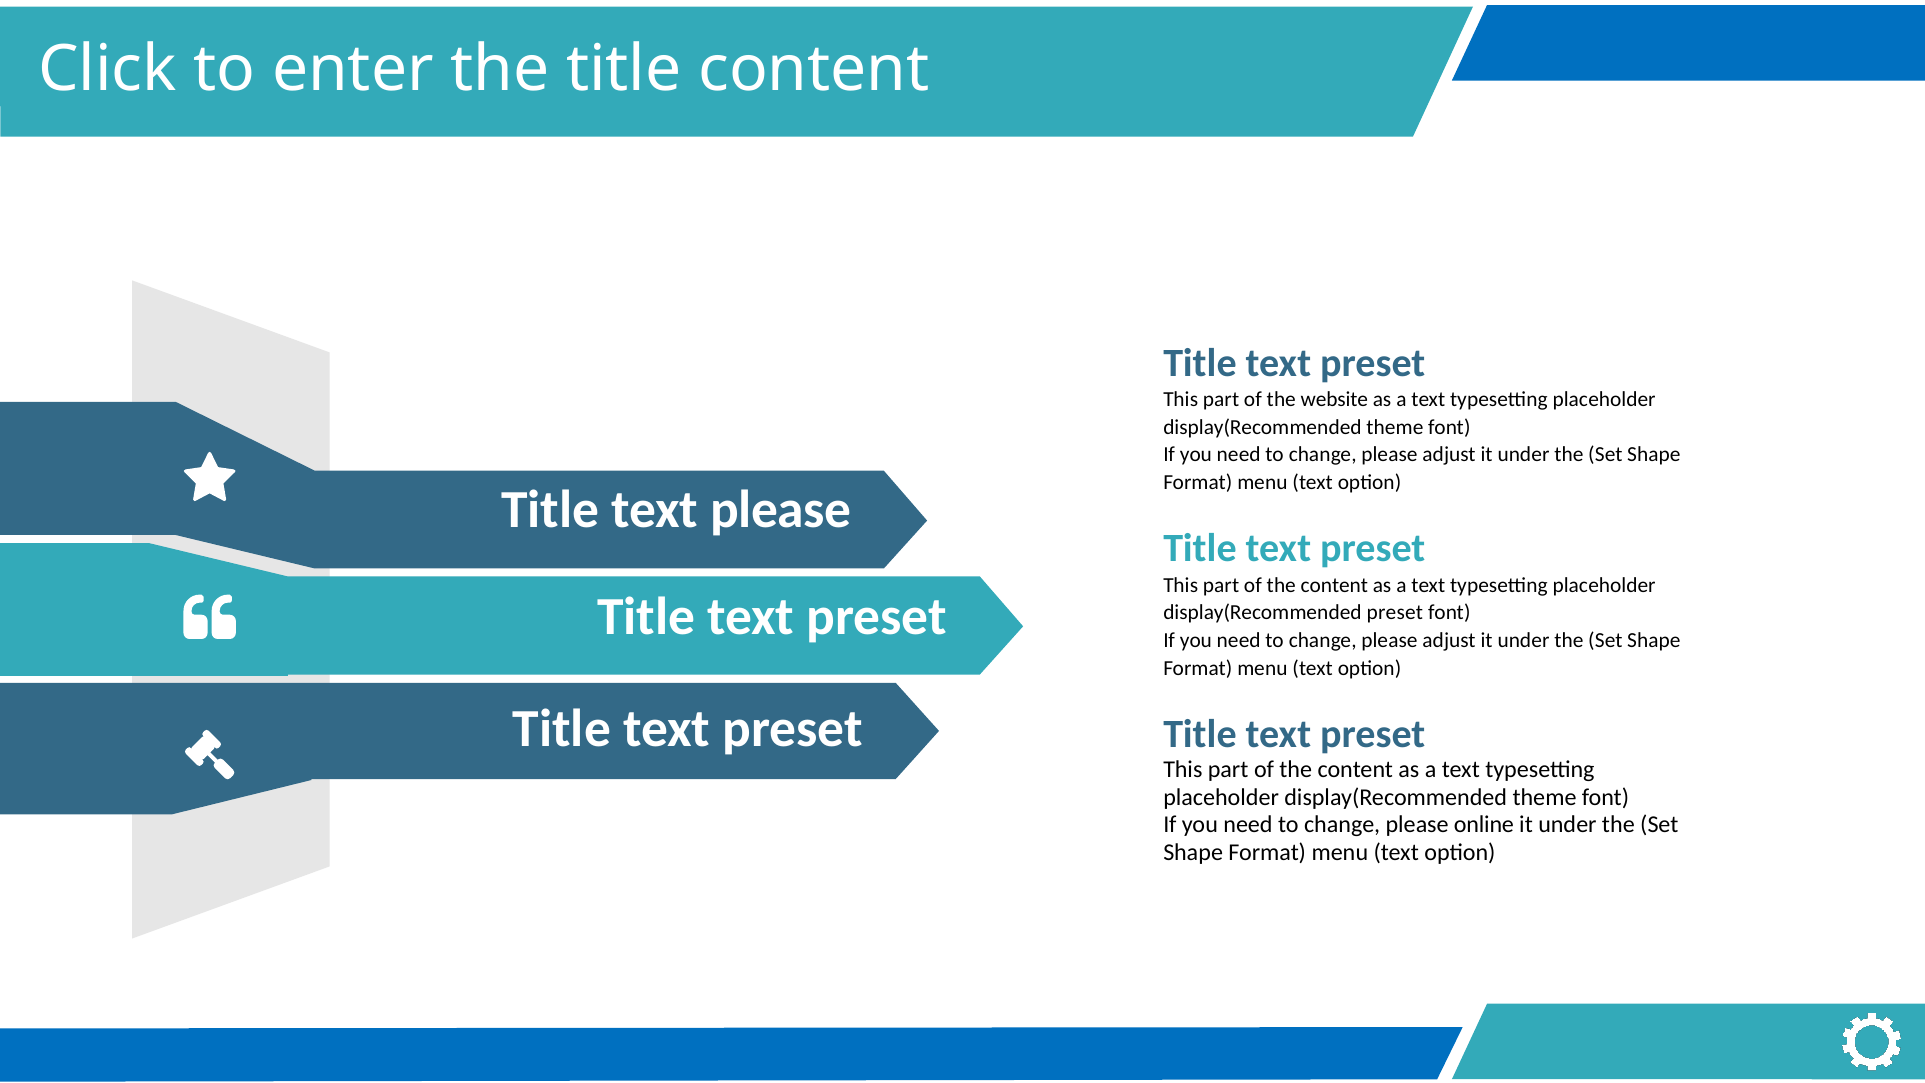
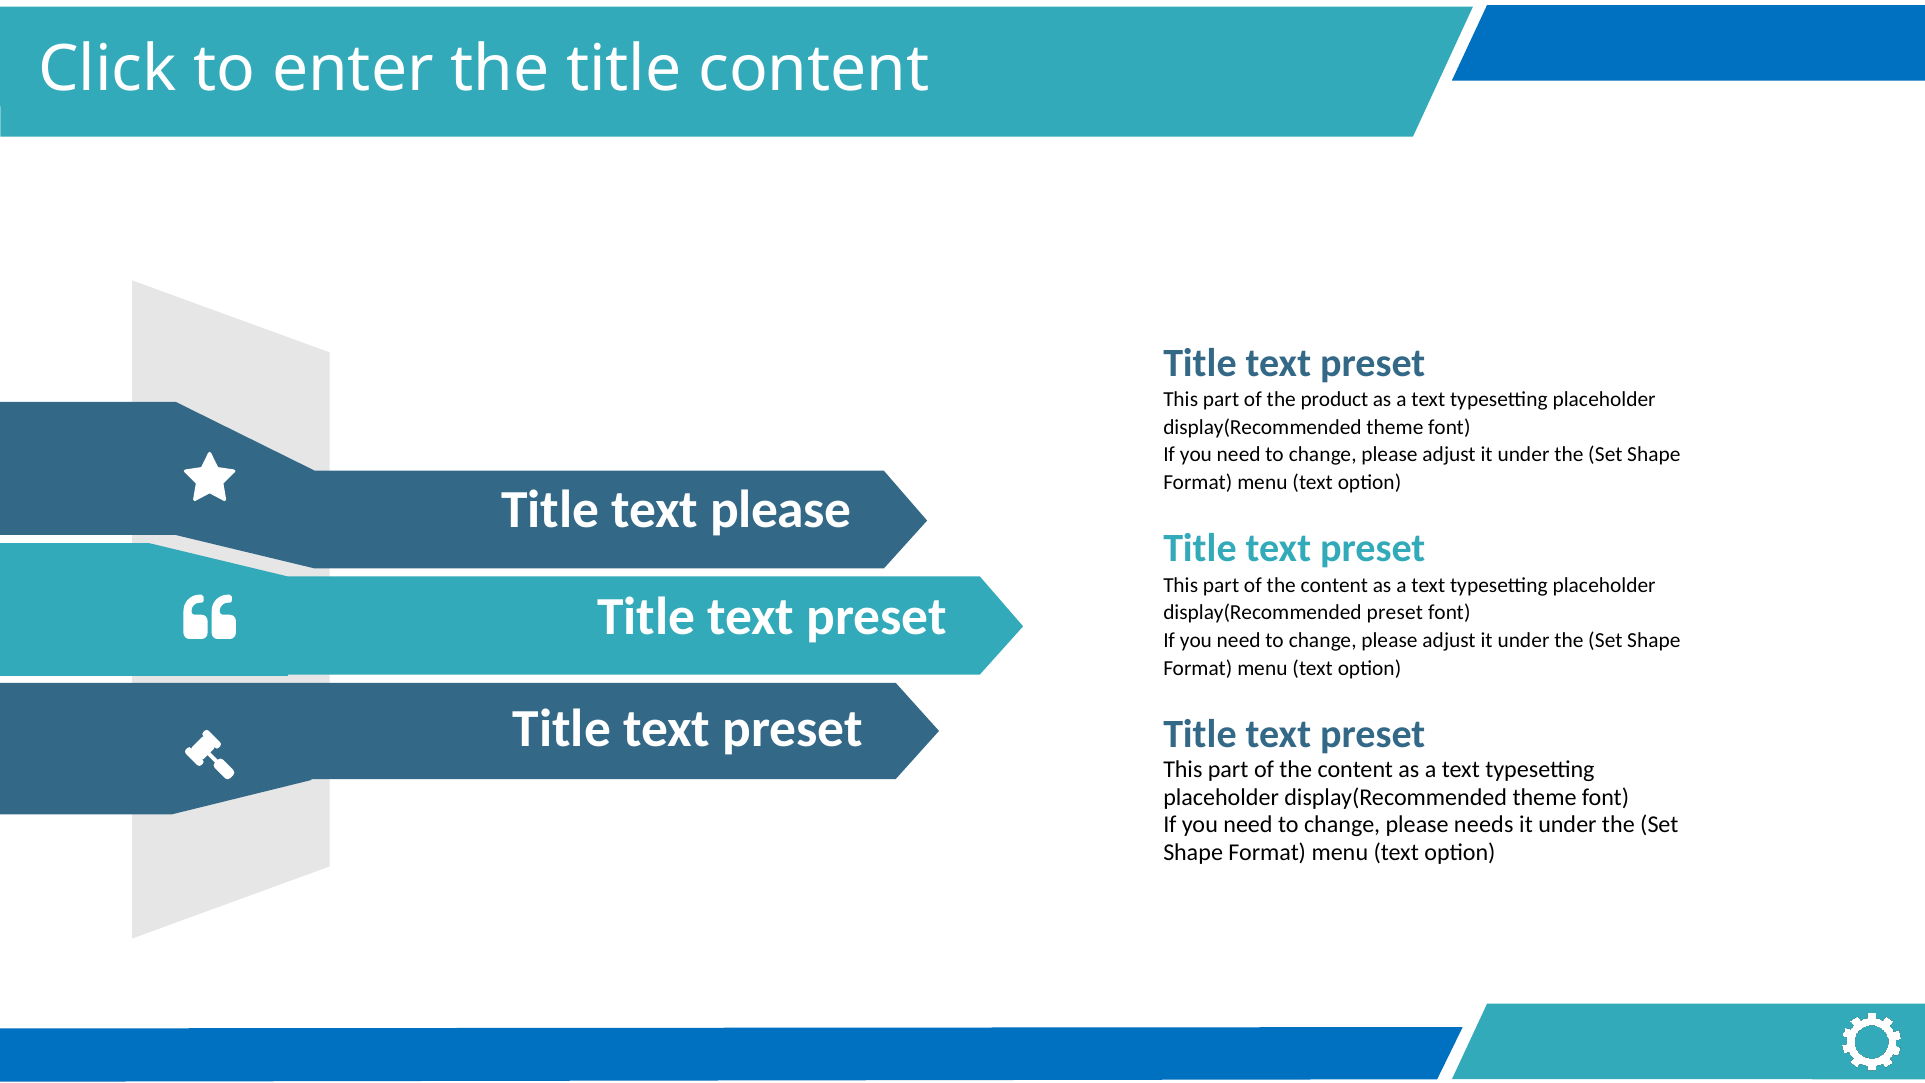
website: website -> product (1334, 399)
online: online -> needs (1484, 825)
